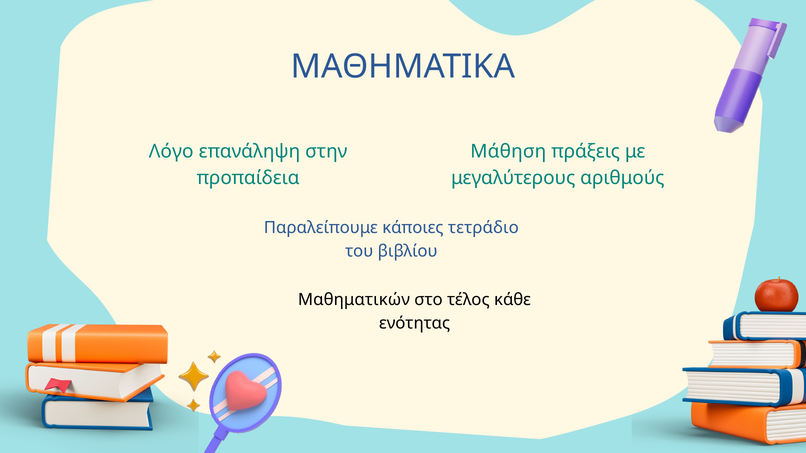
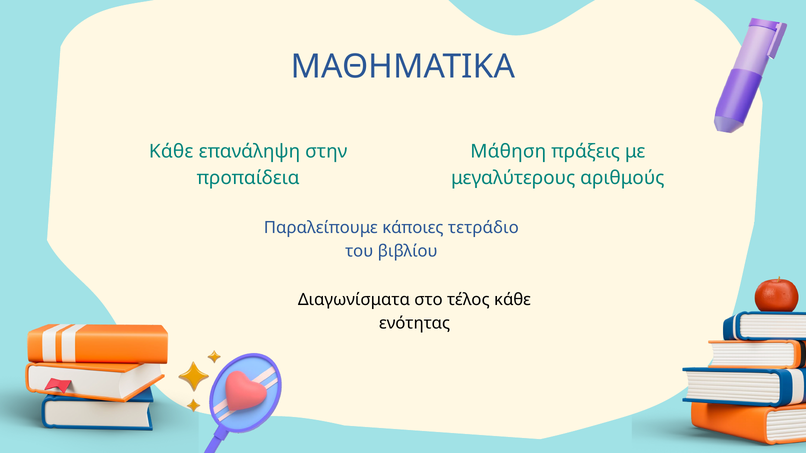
Λόγο: Λόγο -> Κάθε (171, 152)
Μαθηματικών: Μαθηματικών -> Διαγωνίσματα (354, 300)
